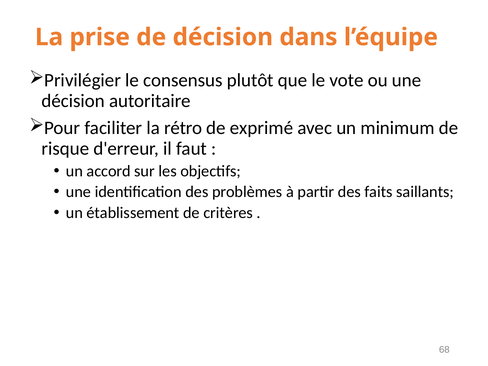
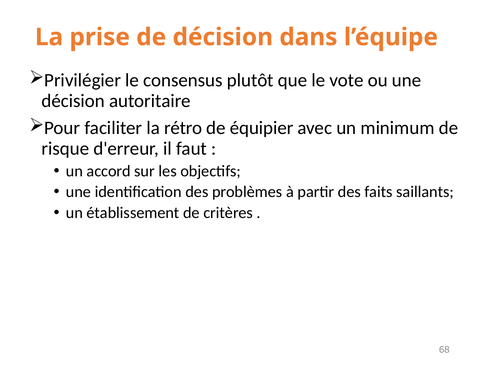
exprimé: exprimé -> équipier (262, 128)
